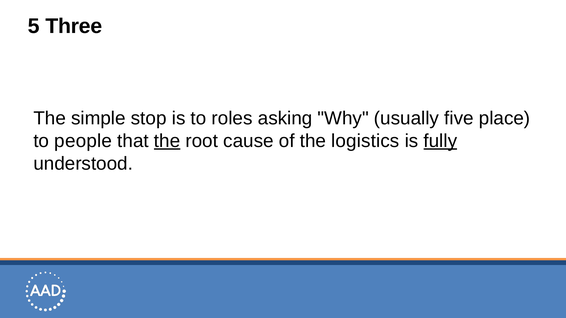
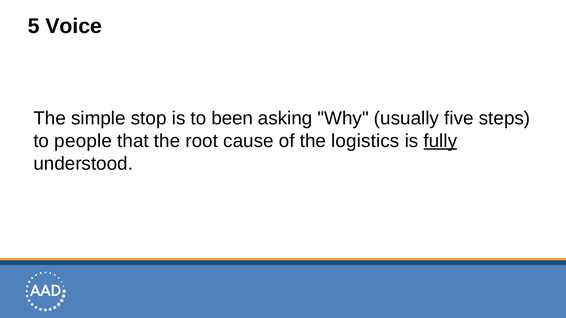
Three: Three -> Voice (74, 26)
roles: roles -> been (232, 118)
place: place -> steps (505, 118)
the underline: present -> none (167, 141)
